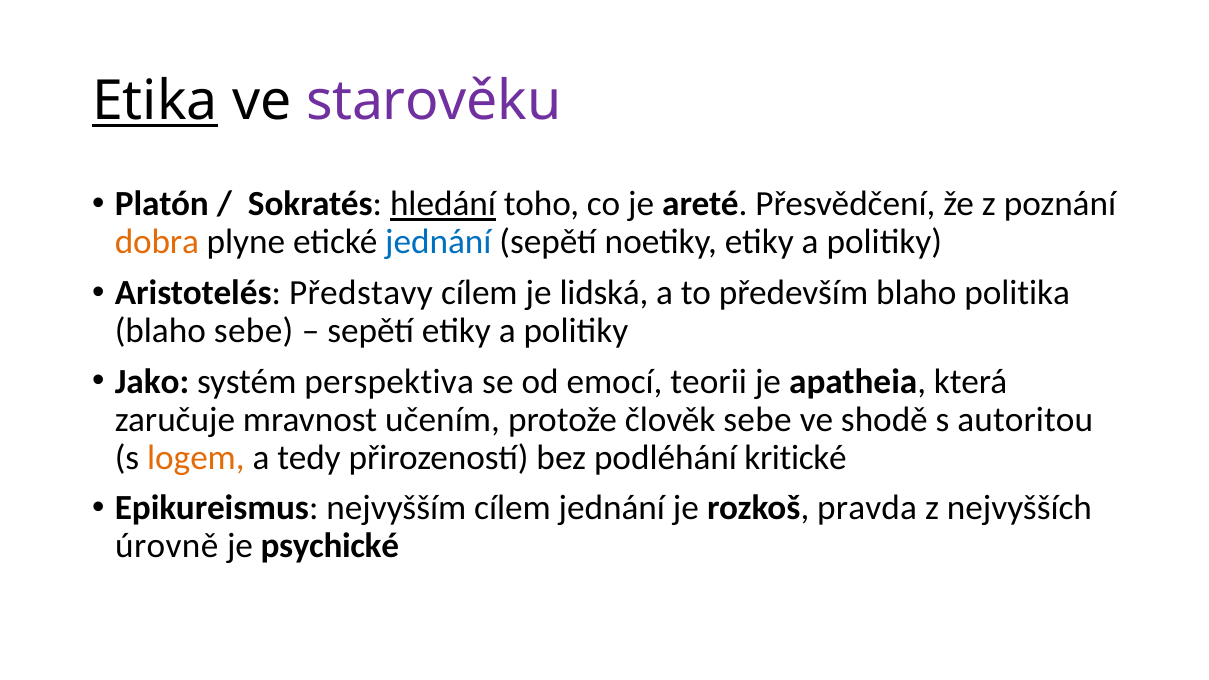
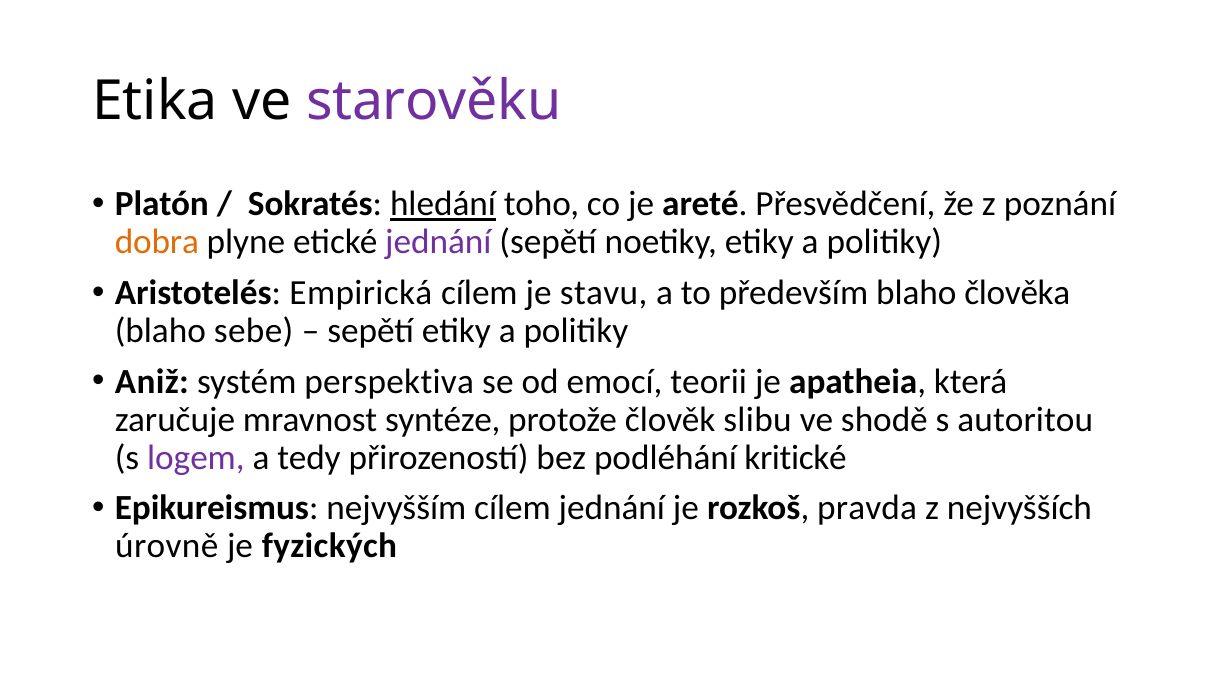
Etika underline: present -> none (155, 102)
jednání colour: blue -> purple (438, 242)
Představy: Představy -> Empirická (361, 293)
lidská: lidská -> stavu (604, 293)
politika: politika -> člověka (1017, 293)
Jako: Jako -> Aniž (152, 382)
učením: učením -> syntéze (443, 420)
člověk sebe: sebe -> slibu (758, 420)
logem colour: orange -> purple (196, 458)
psychické: psychické -> fyzických (329, 546)
